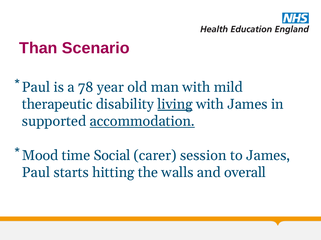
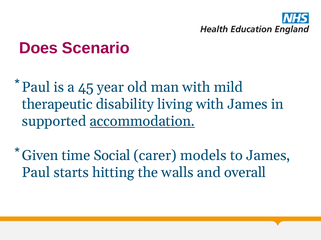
Than: Than -> Does (38, 48)
78: 78 -> 45 (86, 87)
living underline: present -> none (175, 104)
Mood: Mood -> Given (40, 156)
session: session -> models (203, 156)
